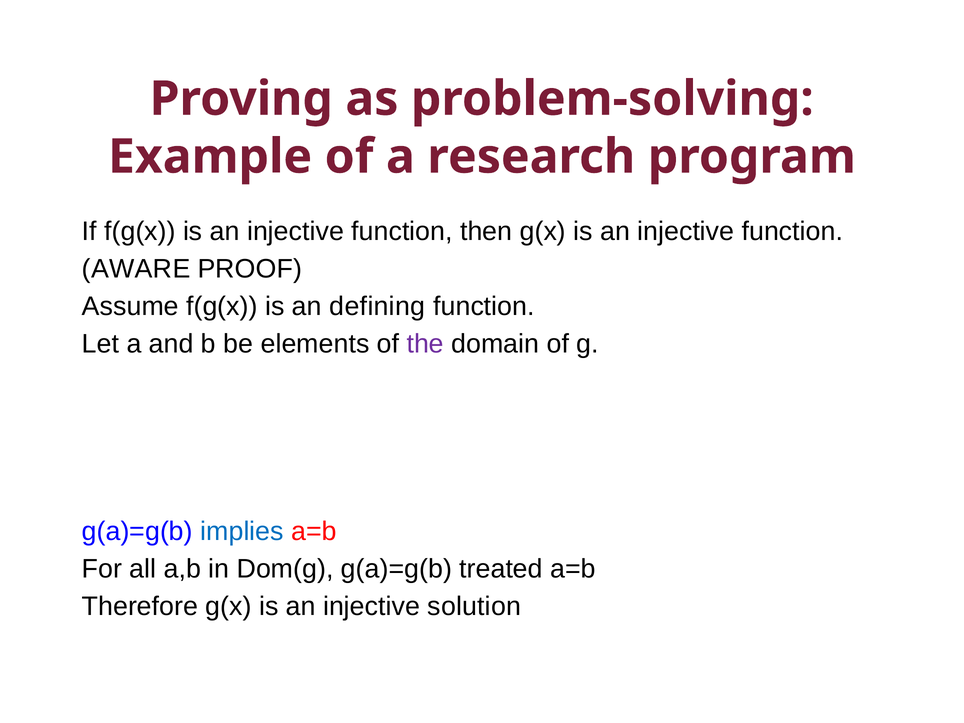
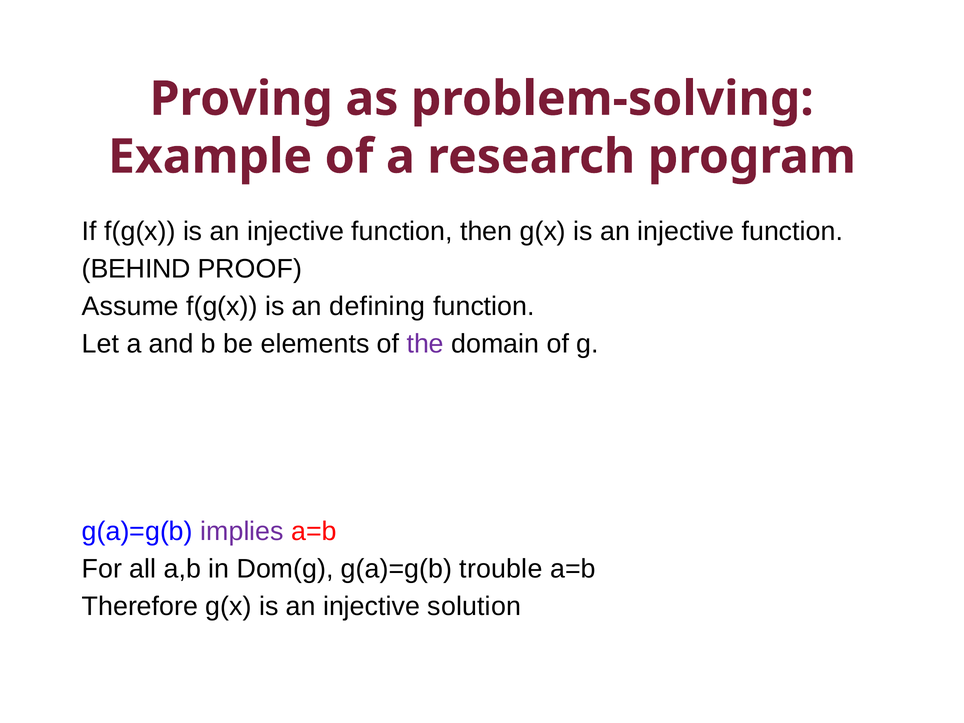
AWARE: AWARE -> BEHIND (136, 269)
implies colour: blue -> purple (242, 532)
treated: treated -> trouble (501, 569)
